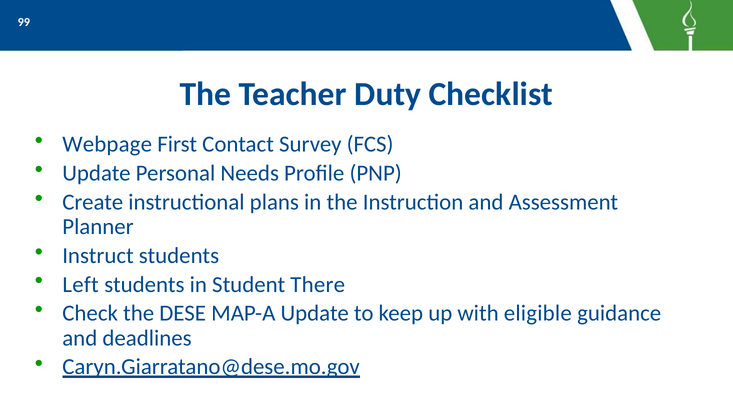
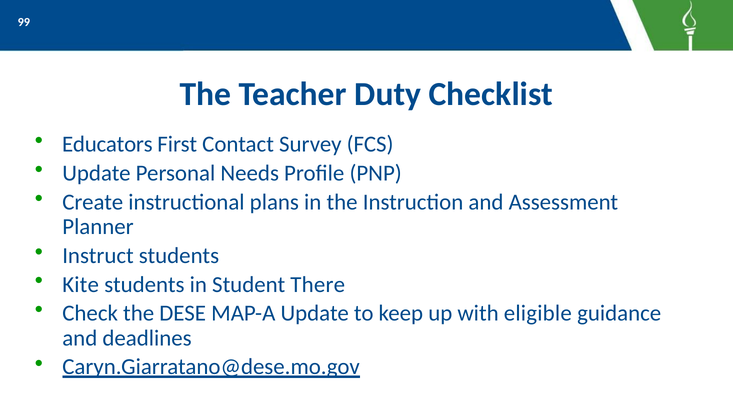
Webpage: Webpage -> Educators (107, 145)
Left: Left -> Kite (81, 285)
